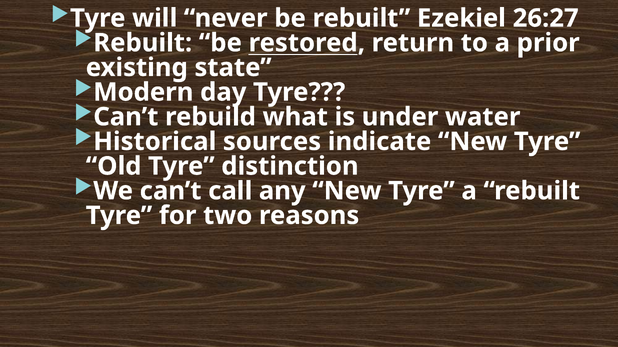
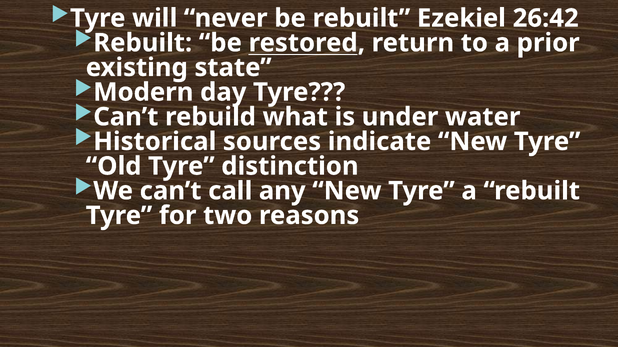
26:27: 26:27 -> 26:42 (546, 18)
